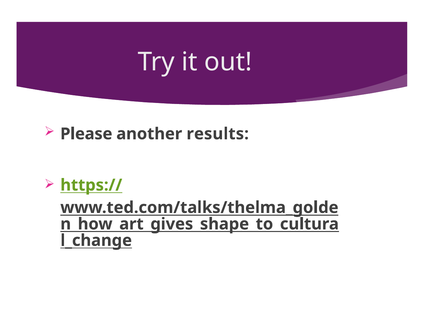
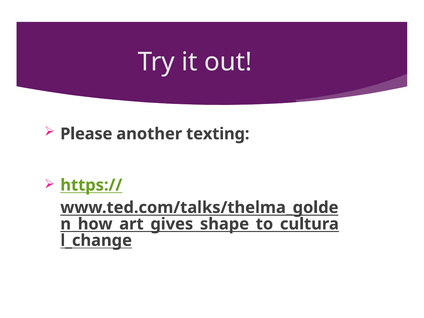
results: results -> texting (218, 134)
